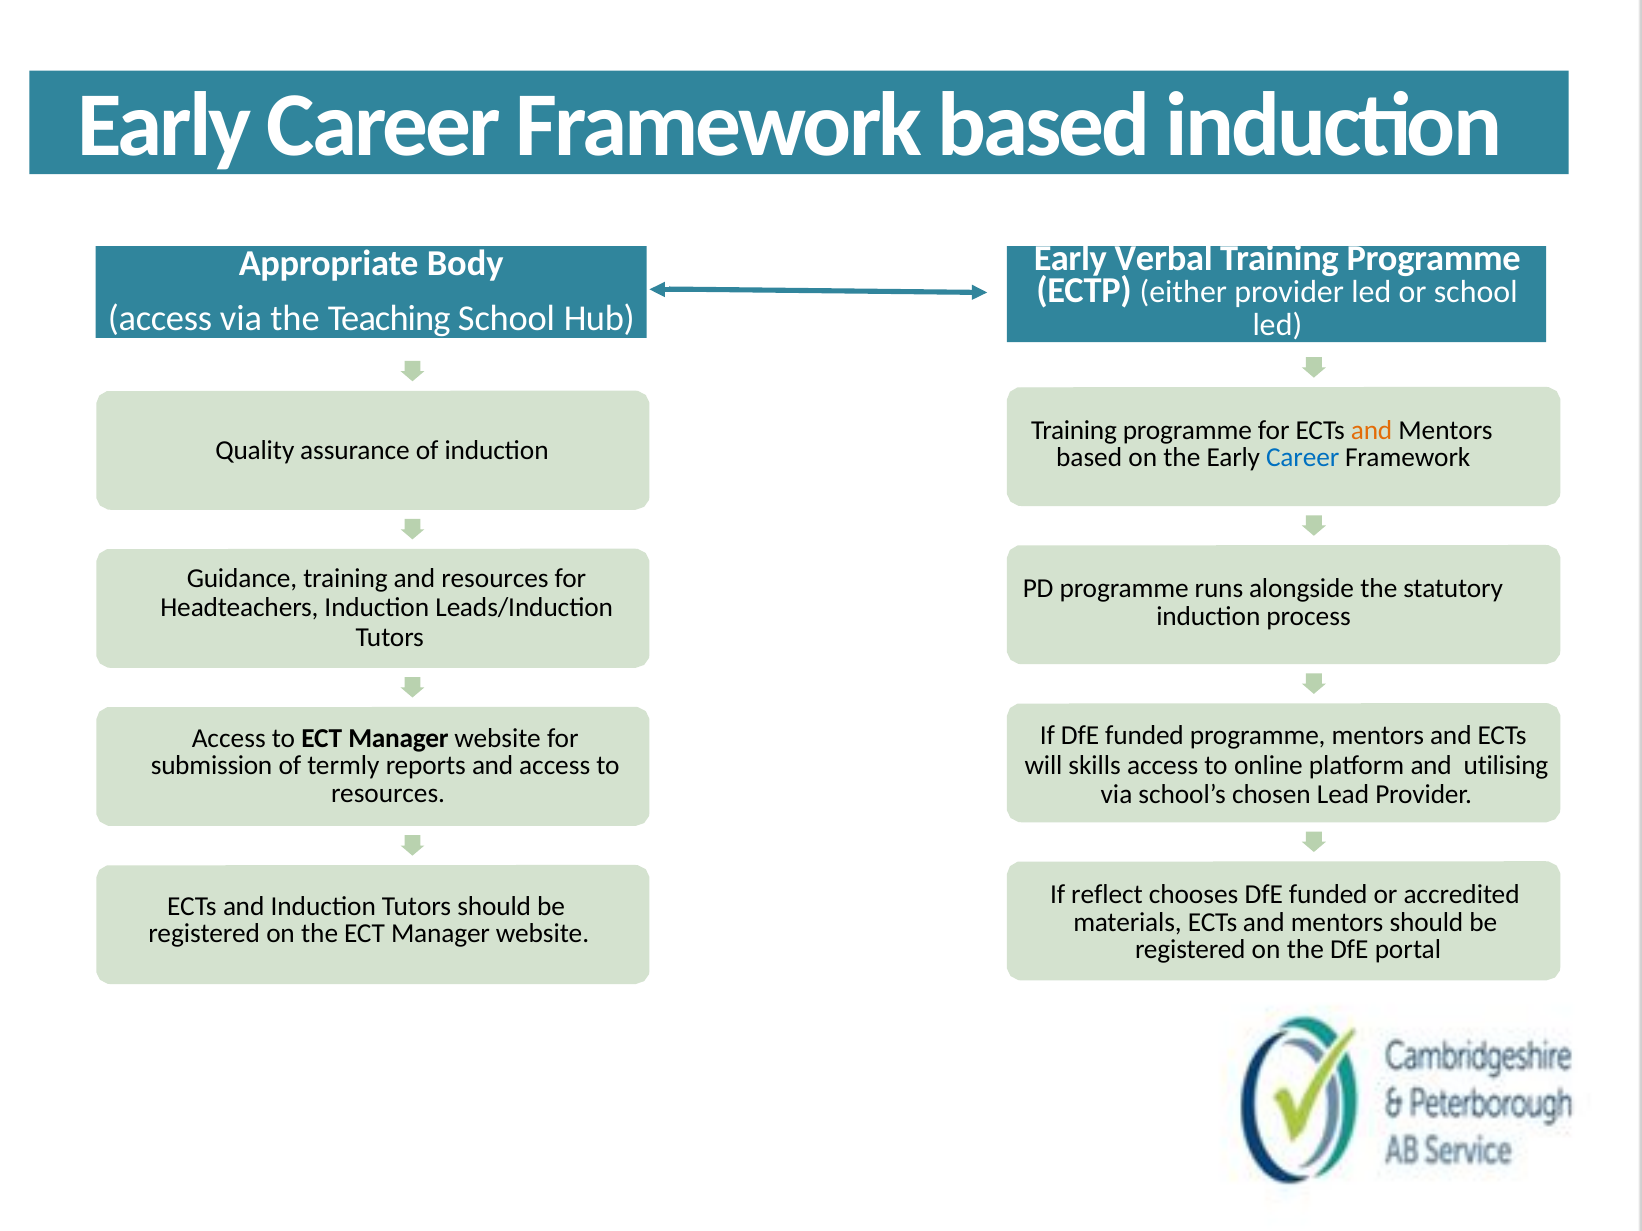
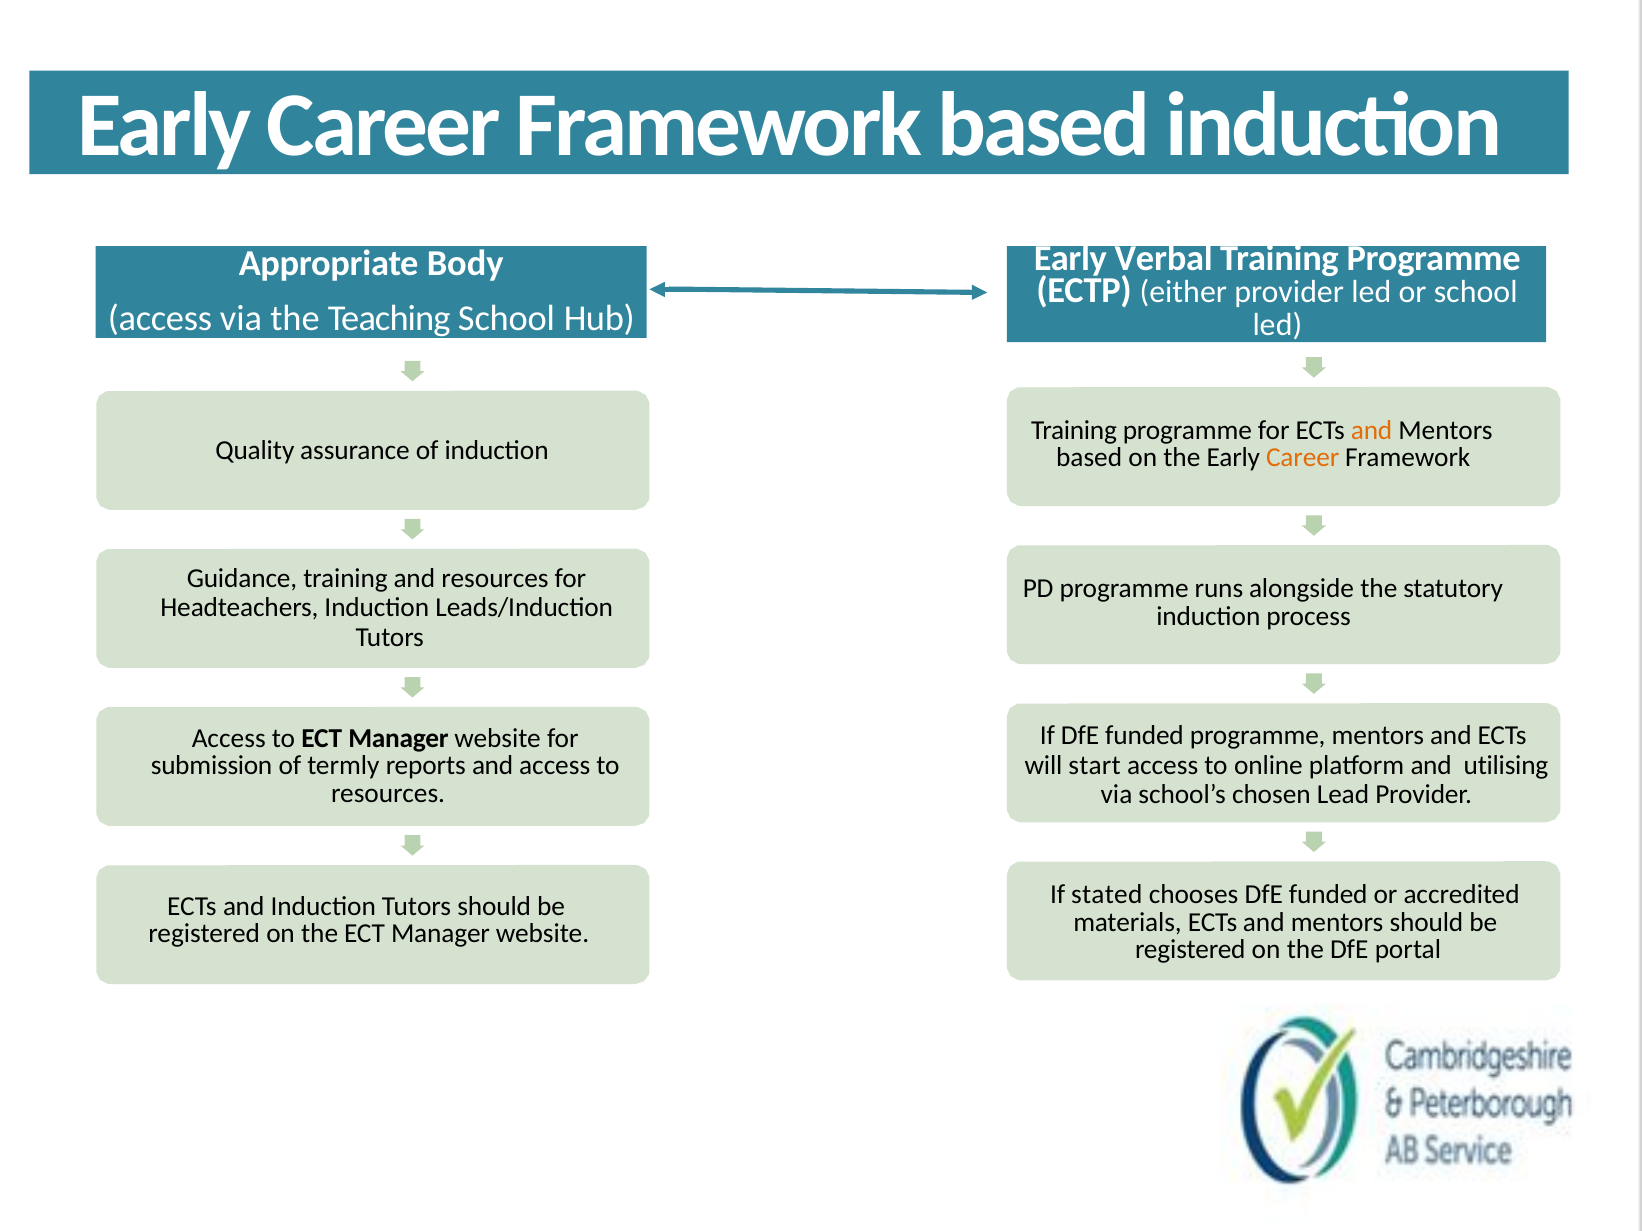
Career colour: blue -> orange (1303, 458)
skills: skills -> start (1095, 765)
reflect: reflect -> stated (1107, 895)
